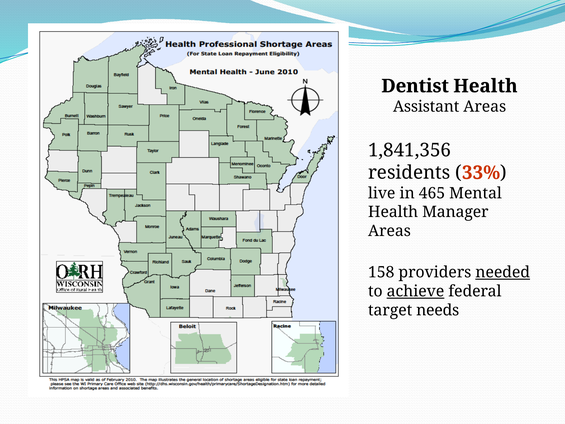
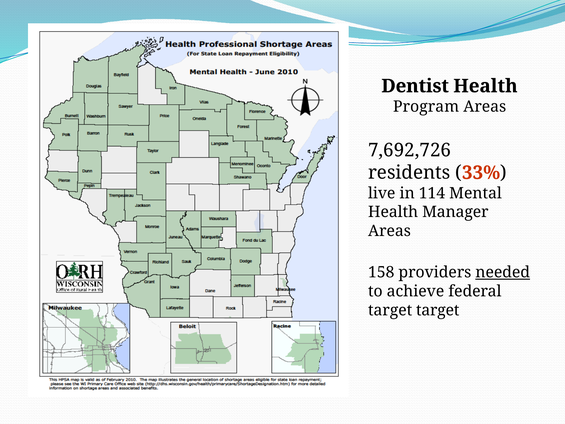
Assistant: Assistant -> Program (426, 107)
1,841,356: 1,841,356 -> 7,692,726 (410, 150)
465: 465 -> 114 (432, 193)
achieve underline: present -> none (415, 291)
target needs: needs -> target (438, 310)
